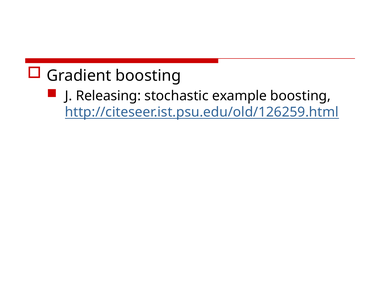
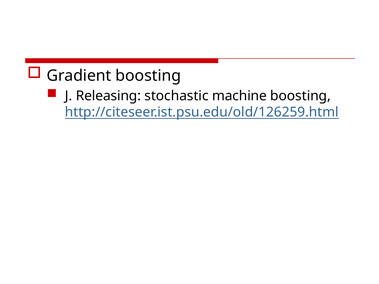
example: example -> machine (239, 96)
